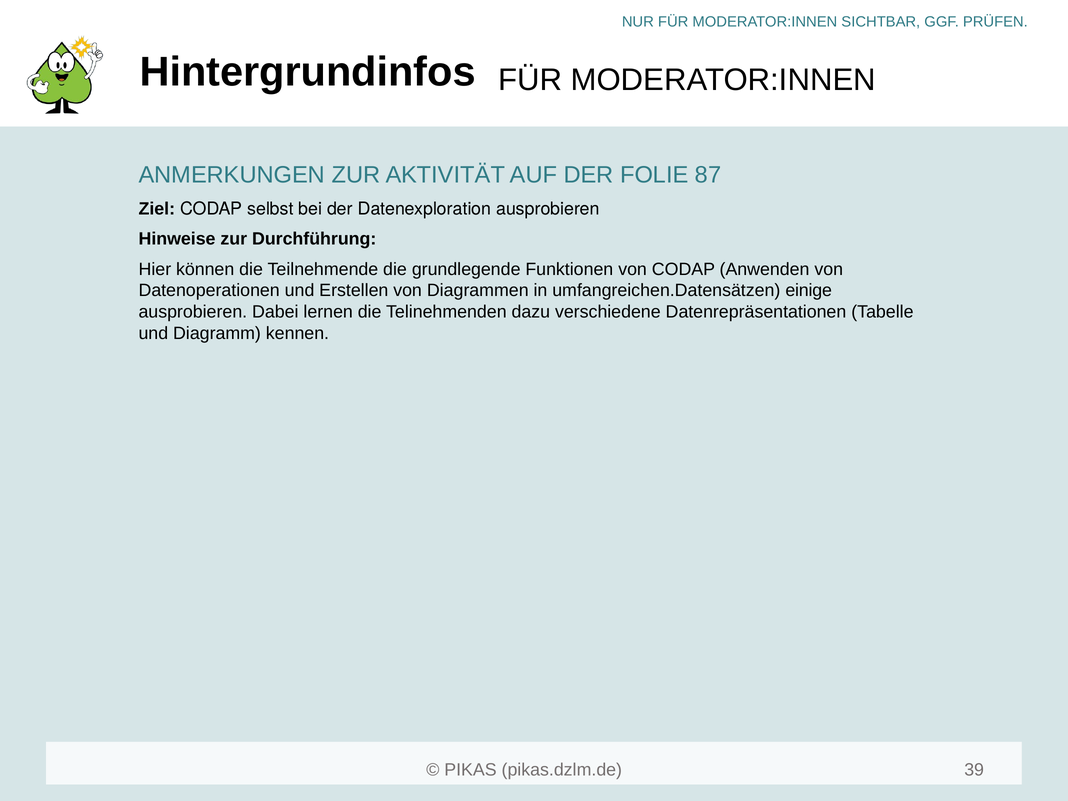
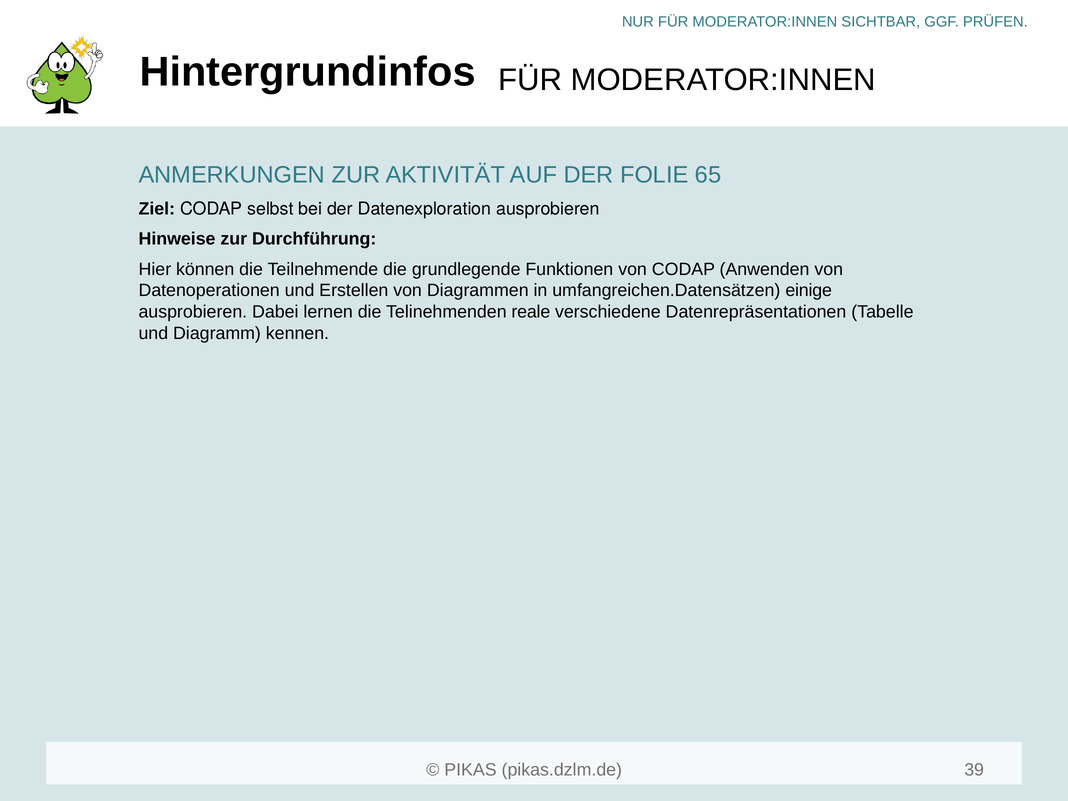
87: 87 -> 65 (708, 175)
dazu: dazu -> reale (531, 312)
